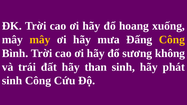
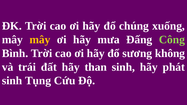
hoang: hoang -> chúng (134, 26)
Công colour: yellow -> light green (172, 40)
sinh Công: Công -> Tụng (38, 81)
